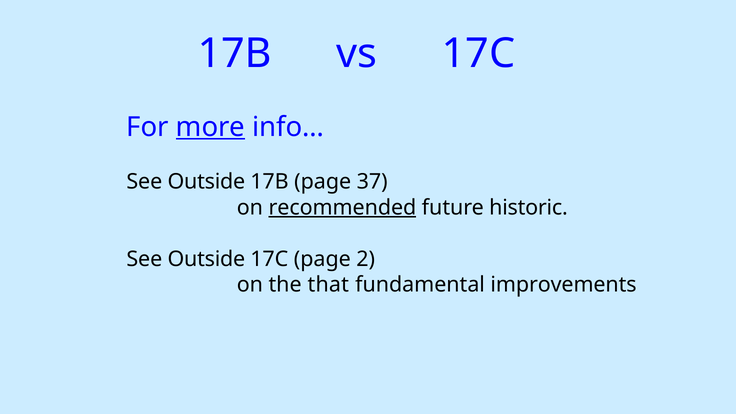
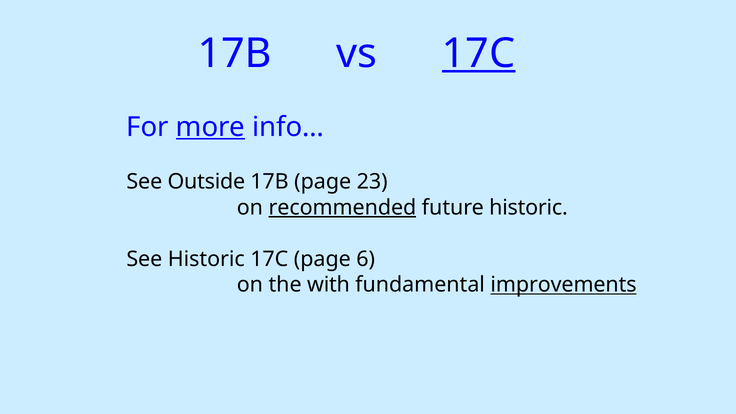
17C underline: none -> present (479, 53)
37: 37 -> 23 (372, 182)
Outside: Outside -> Historic (206, 259)
2: 2 -> 6 (366, 259)
that: that -> with (328, 285)
improvements underline: none -> present (564, 285)
